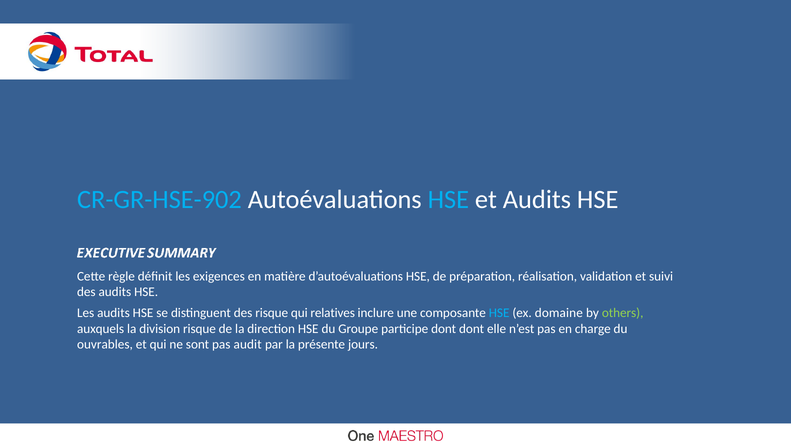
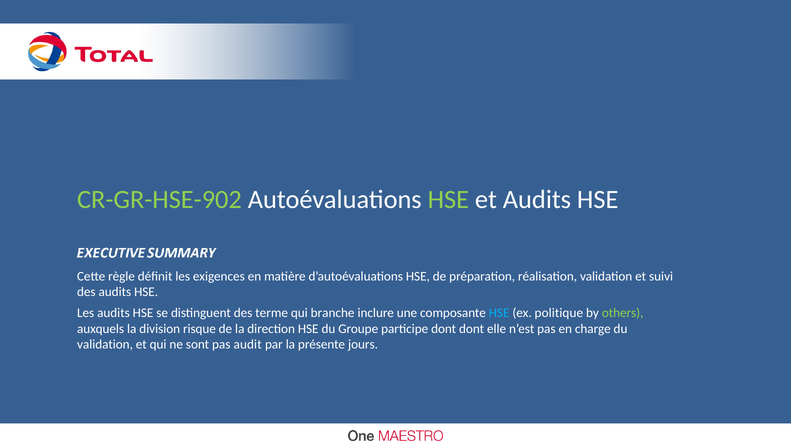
CR-GR-HSE-902 colour: light blue -> light green (159, 199)
HSE colour: light blue -> light green (448, 199)
des risque: risque -> terme (272, 313)
relatives: relatives -> branche (333, 313)
domaine: domaine -> politique (559, 313)
ouvrables: ouvrables -> validation (105, 344)
